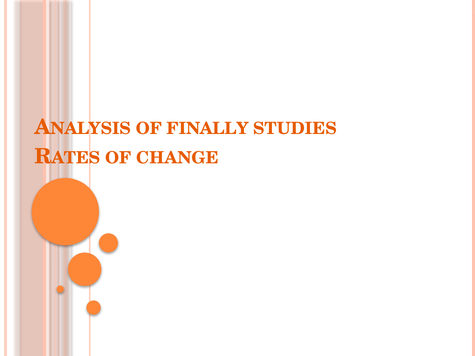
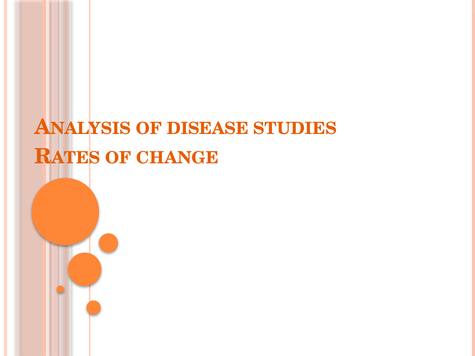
FINALLY: FINALLY -> DISEASE (208, 129)
